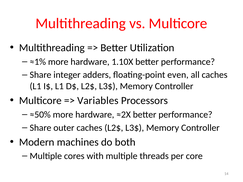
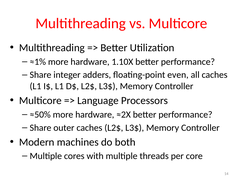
Variables: Variables -> Language (98, 101)
